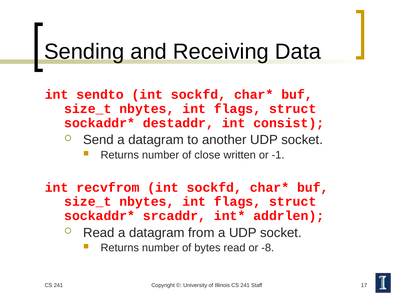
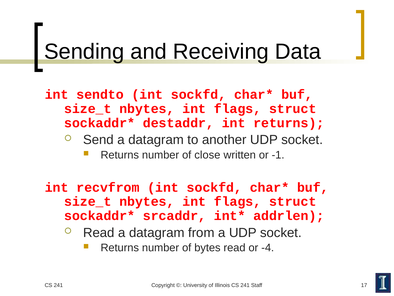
int consist: consist -> returns (289, 123)
-8: -8 -> -4 (268, 247)
